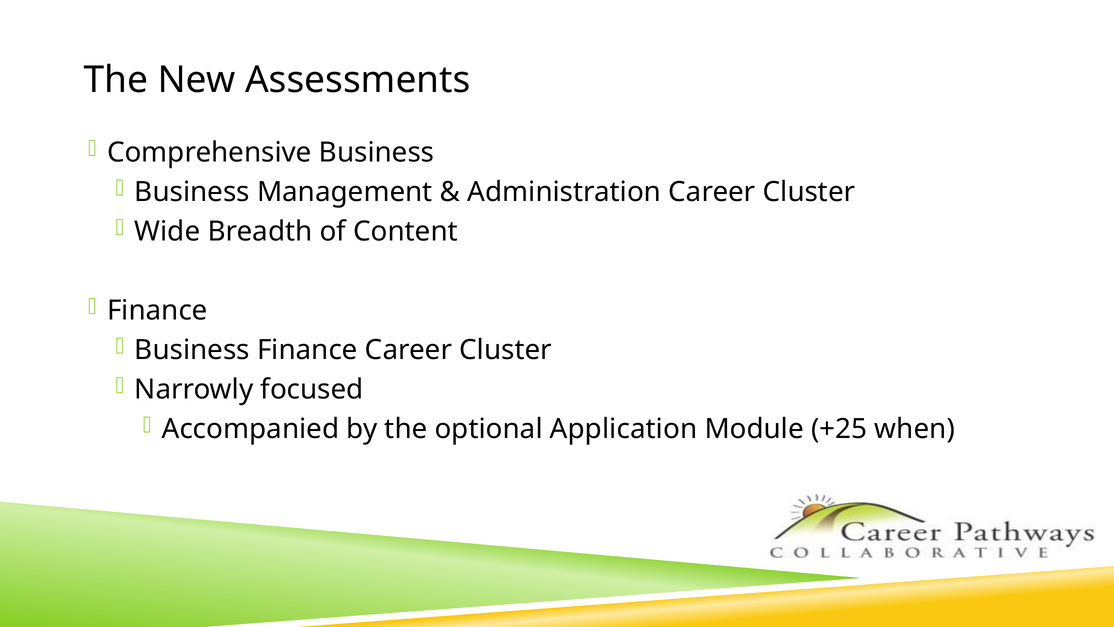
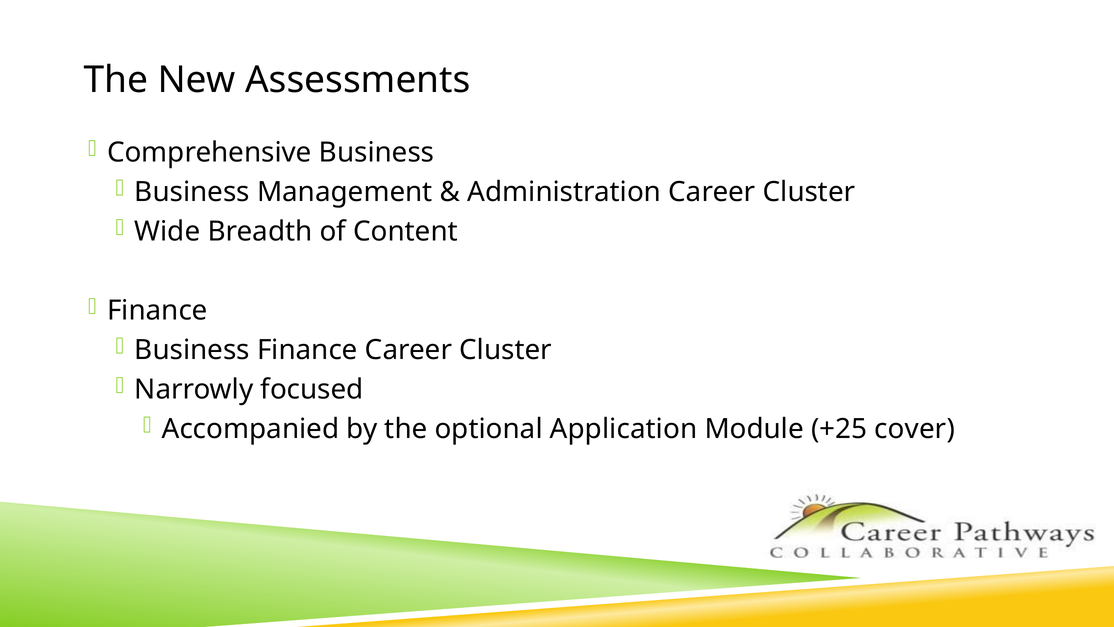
when: when -> cover (915, 429)
